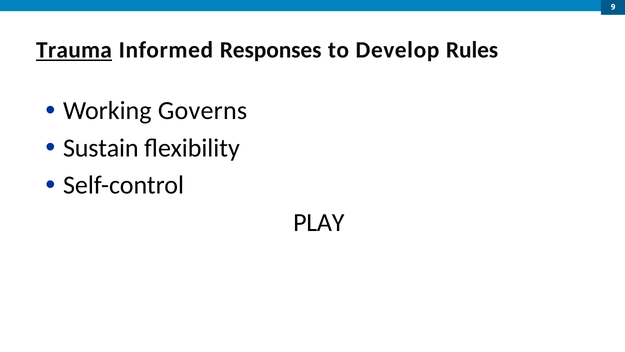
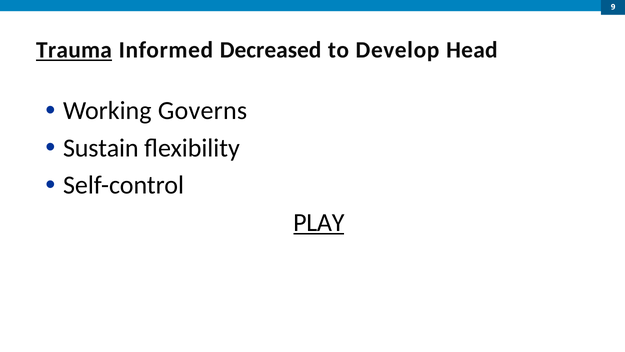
Responses: Responses -> Decreased (271, 50)
Rules: Rules -> Head (472, 50)
PLAY underline: none -> present (319, 222)
